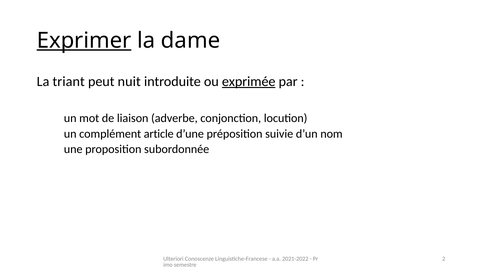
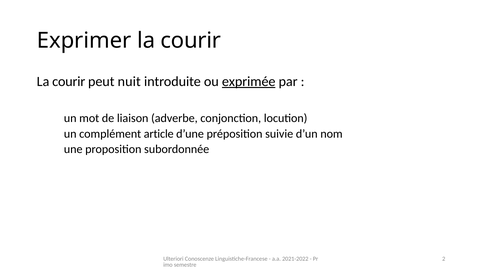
Exprimer underline: present -> none (84, 40)
dame: dame -> courir (191, 40)
triant: triant -> courir (69, 81)
